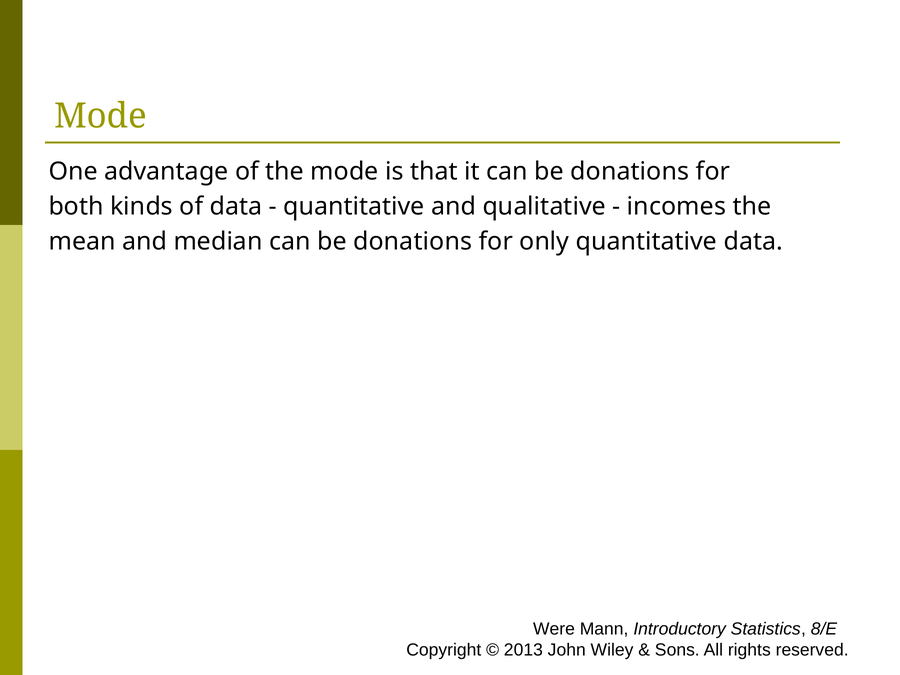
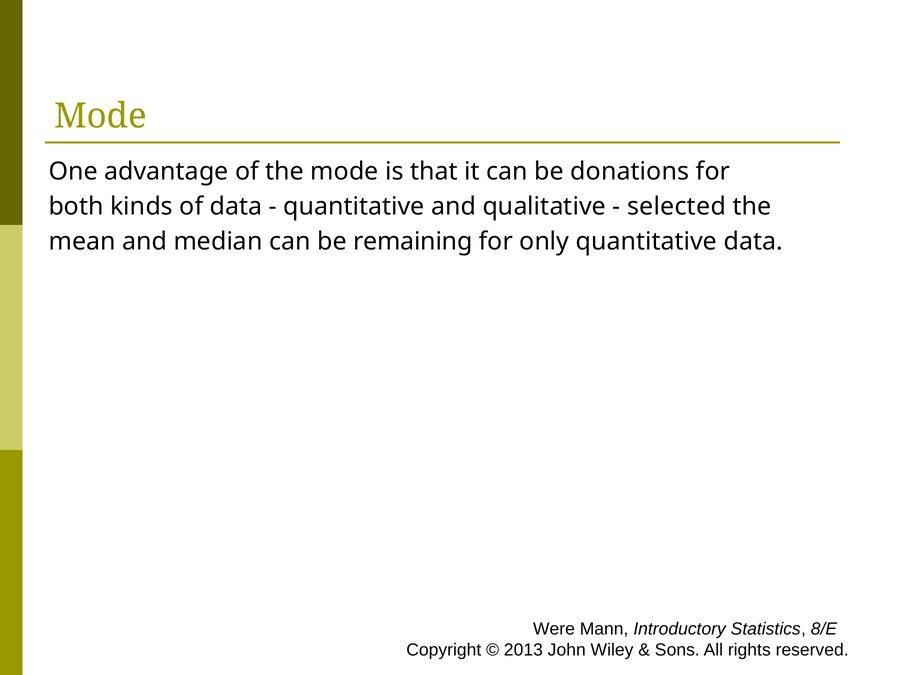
incomes: incomes -> selected (676, 206)
median can be donations: donations -> remaining (413, 241)
